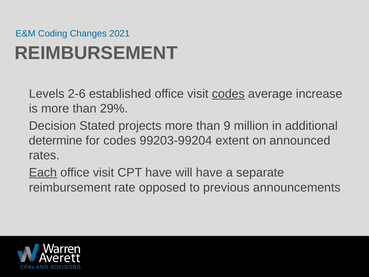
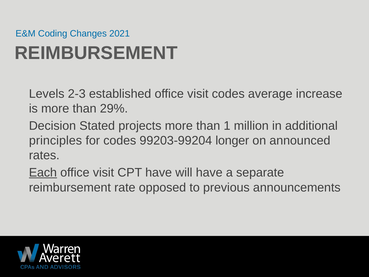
2-6: 2-6 -> 2-3 (77, 94)
codes underline: present -> none (228, 94)
9: 9 -> 1 (227, 126)
determine: determine -> principles (55, 141)
extent: extent -> longer (232, 141)
